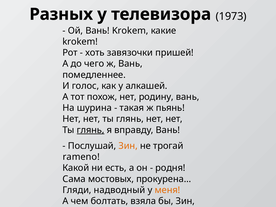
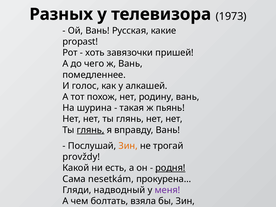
Вань Krokem: Krokem -> Русская (130, 31)
krokem: krokem -> propast (80, 42)
rameno: rameno -> provždy (81, 157)
родня underline: none -> present (170, 168)
мостовых: мостовых -> nesetkám (111, 179)
меня colour: orange -> purple (167, 190)
